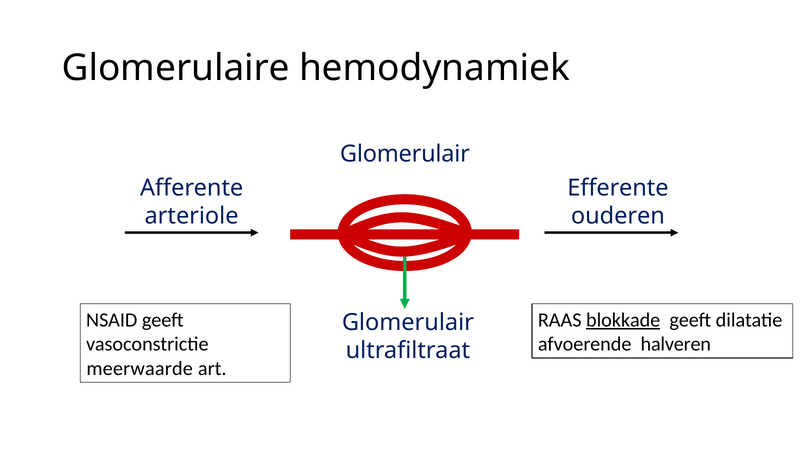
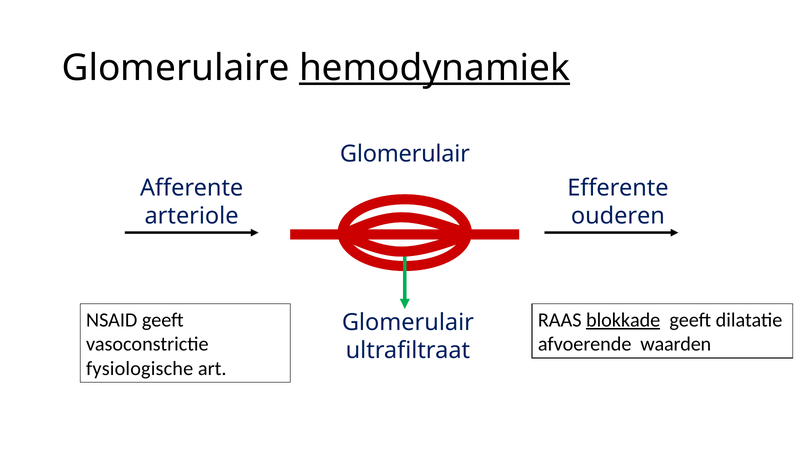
hemodynamiek underline: none -> present (435, 68)
halveren: halveren -> waarden (676, 345)
meerwaarde: meerwaarde -> fysiologische (140, 369)
